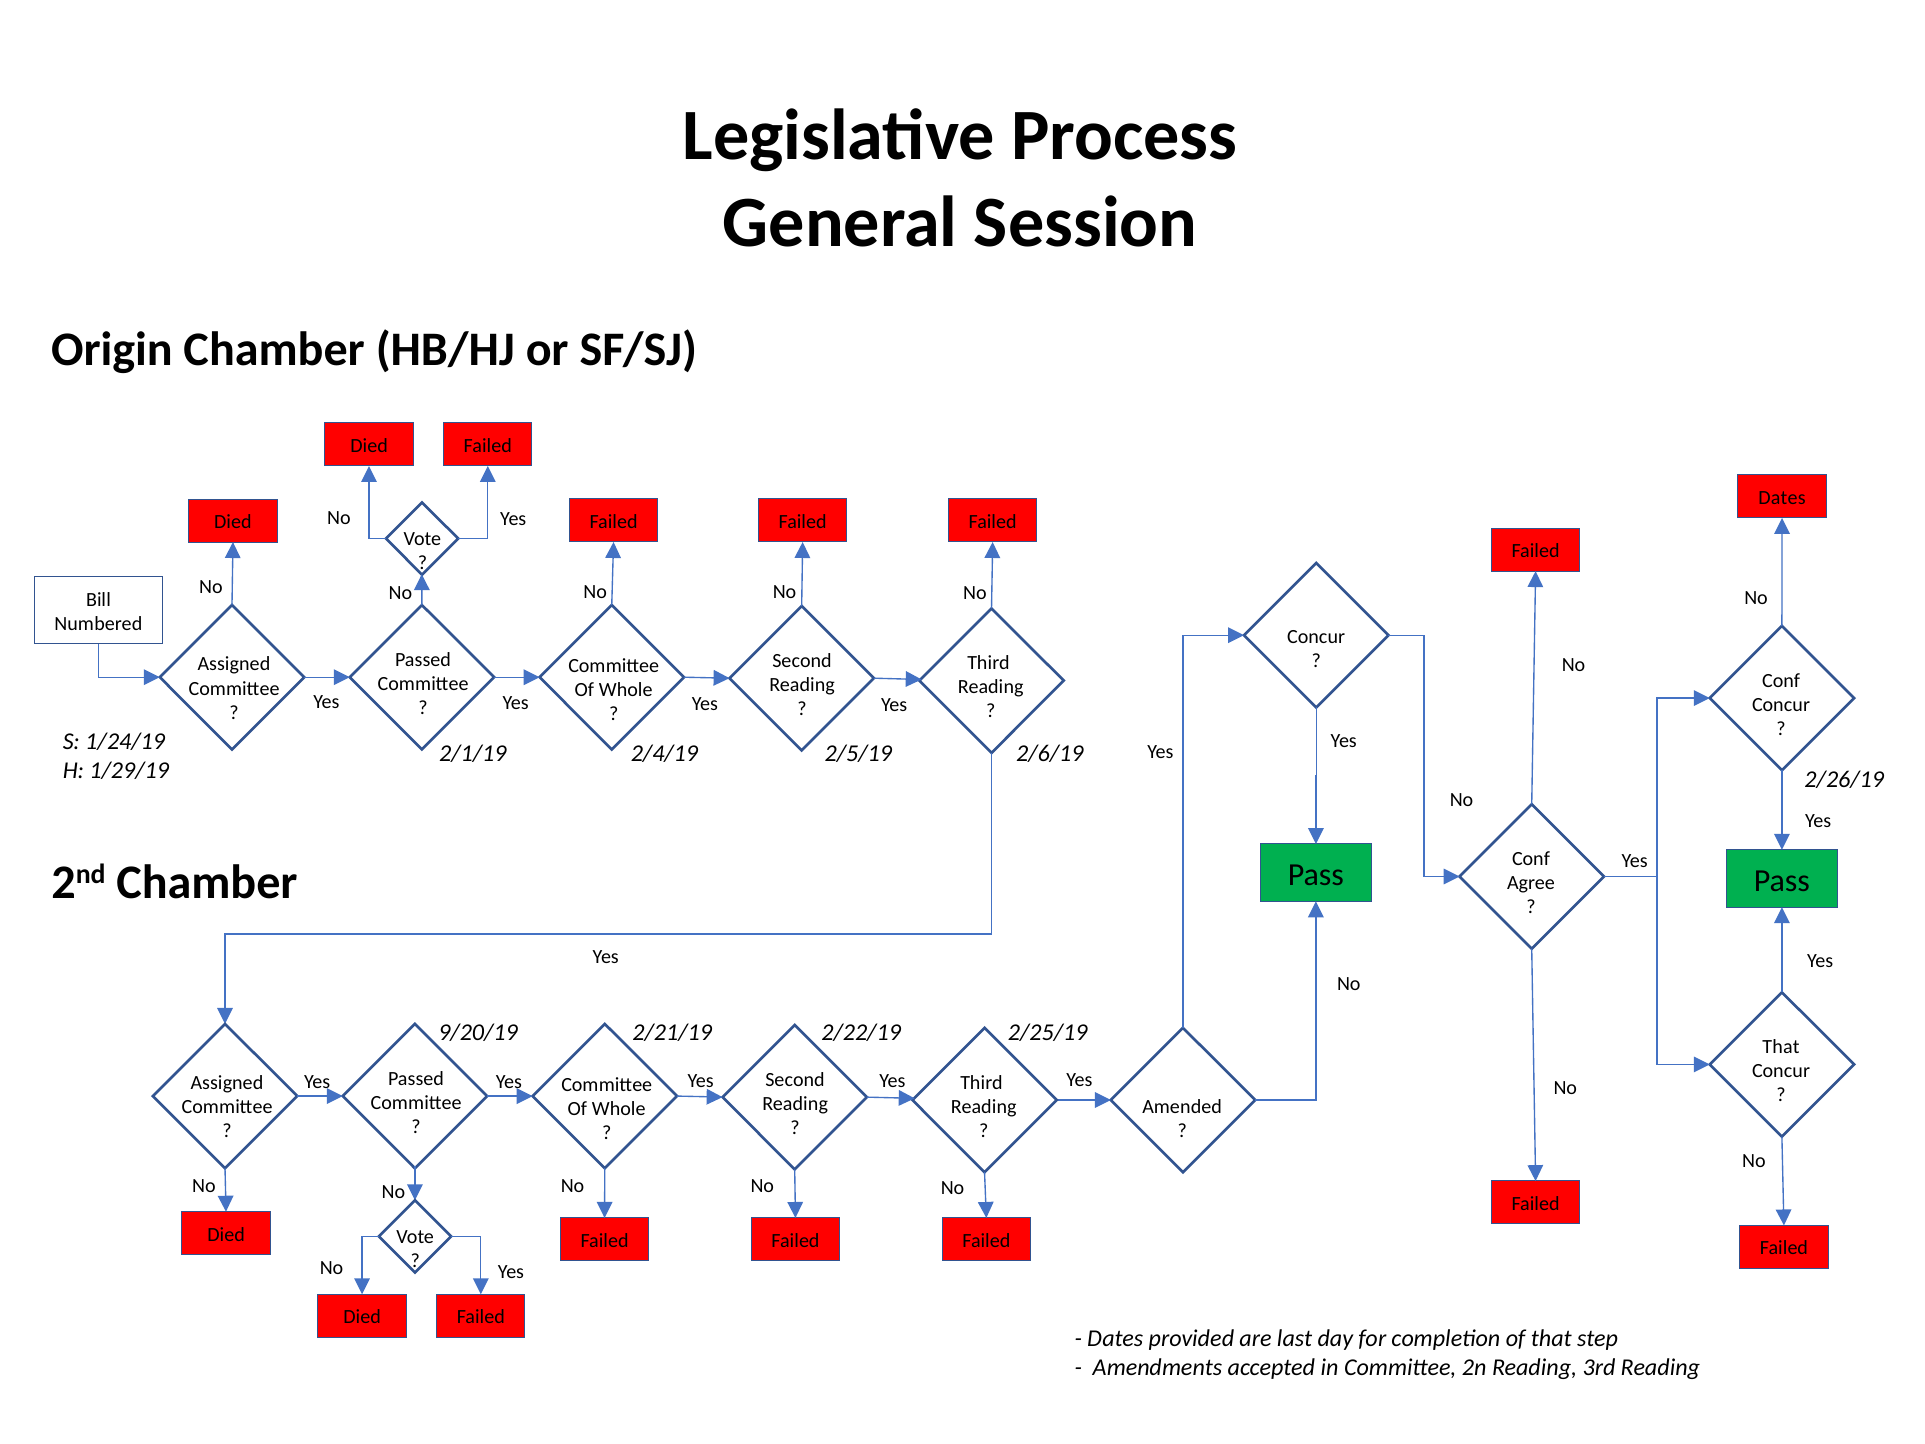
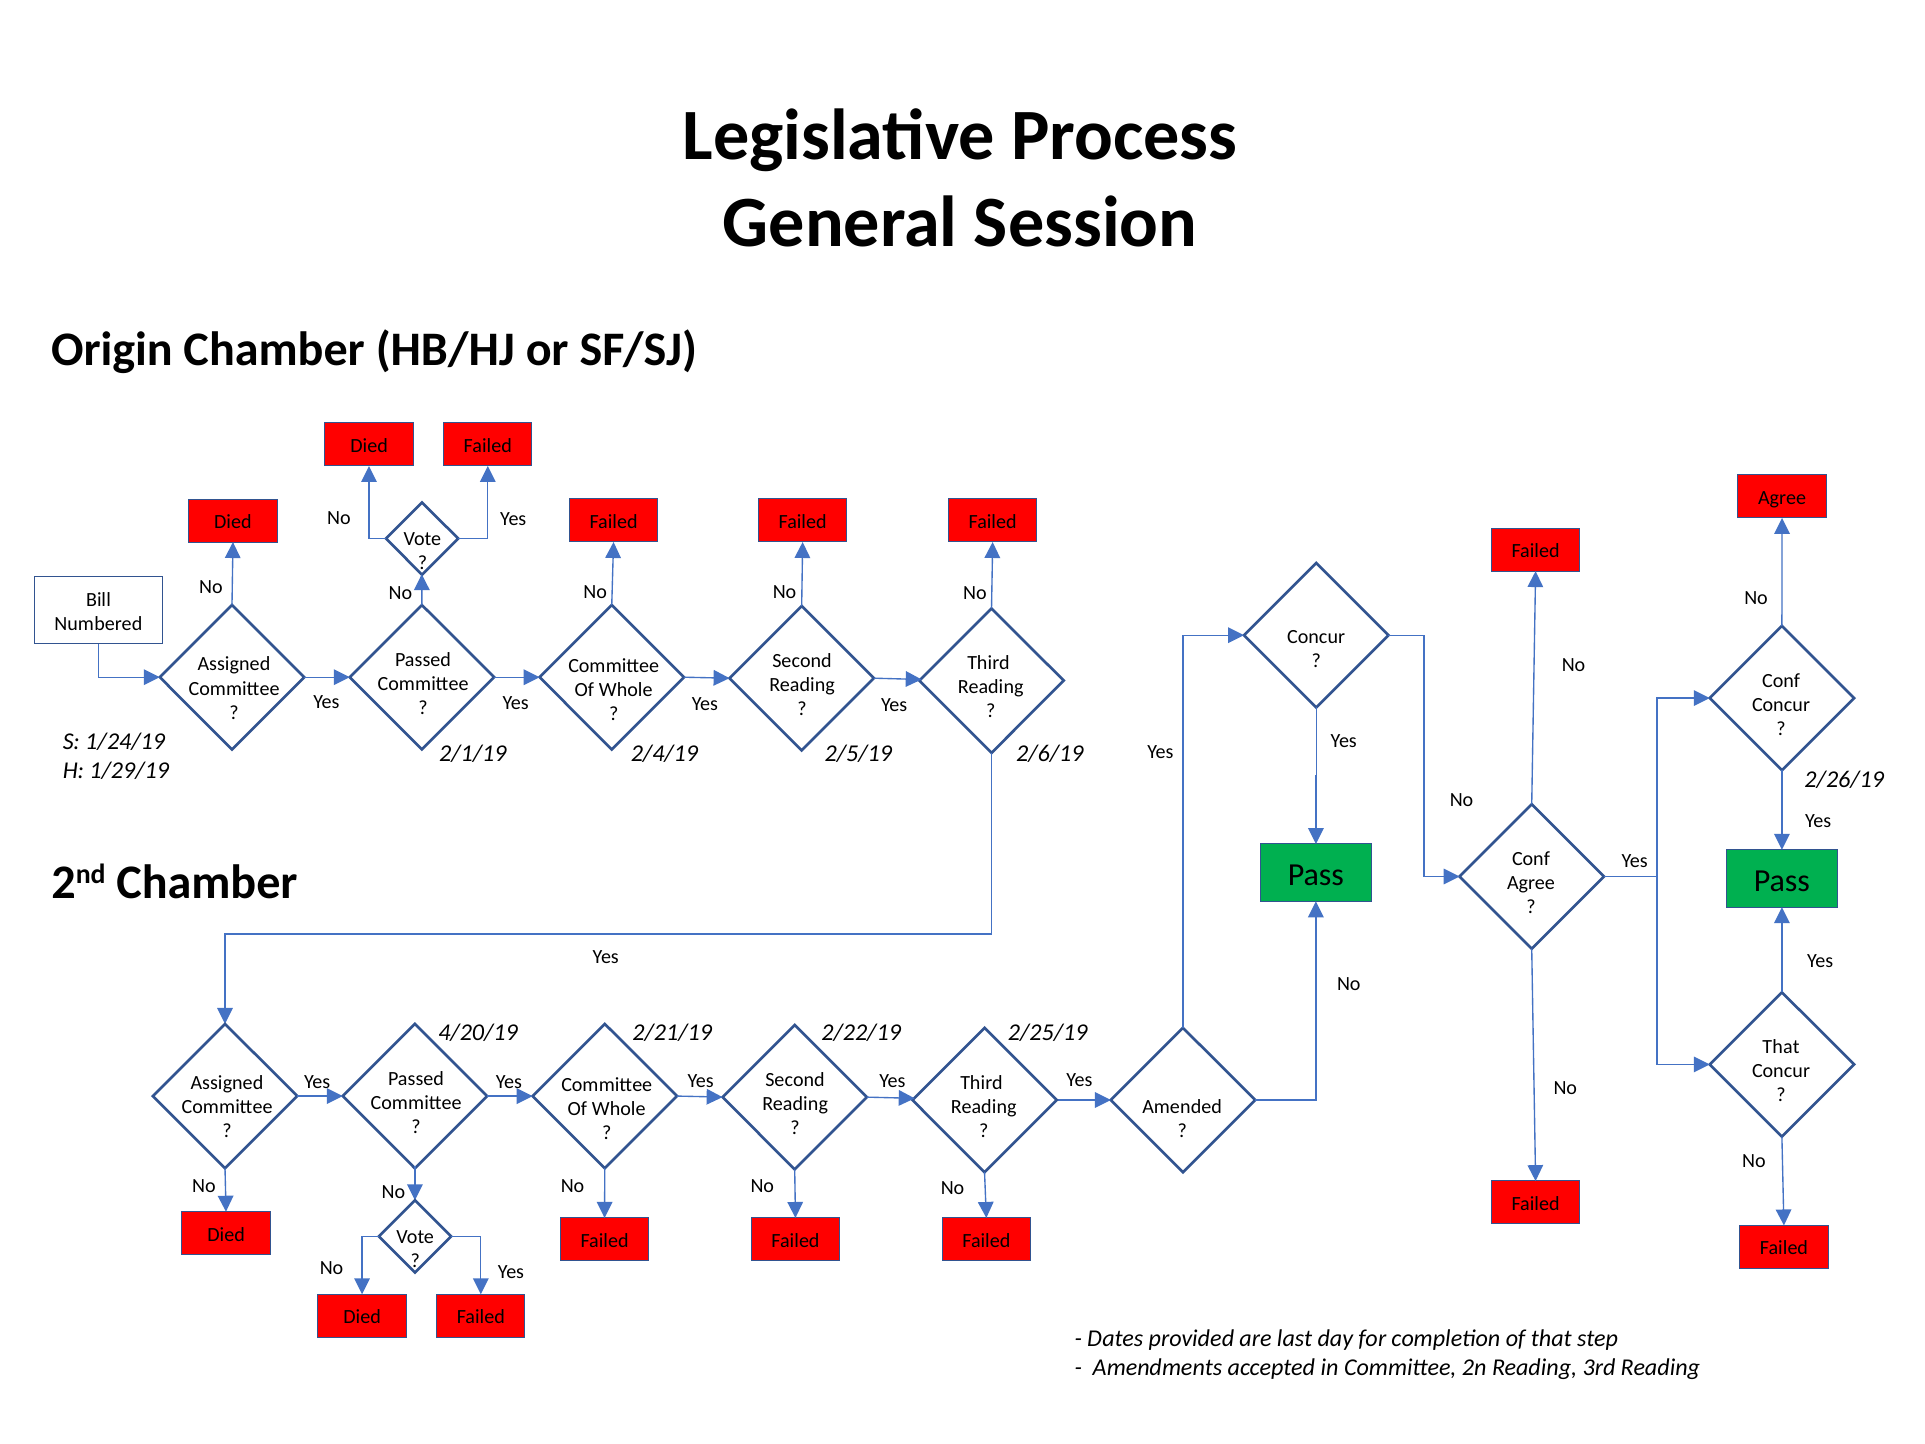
Dates: Dates -> Agree (1782, 498)
9/20/19: 9/20/19 -> 4/20/19 (478, 1032)
